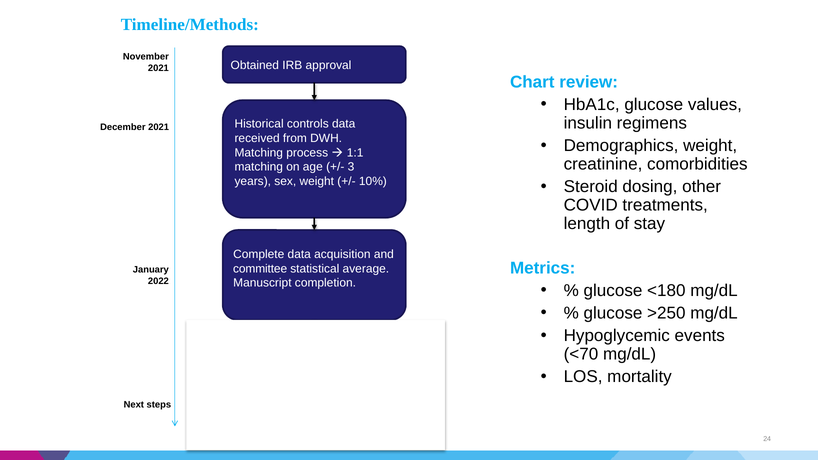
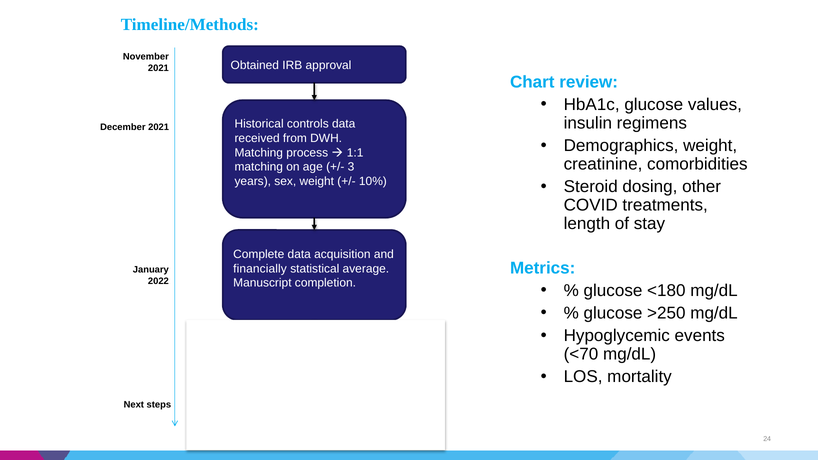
committee: committee -> financially (260, 269)
